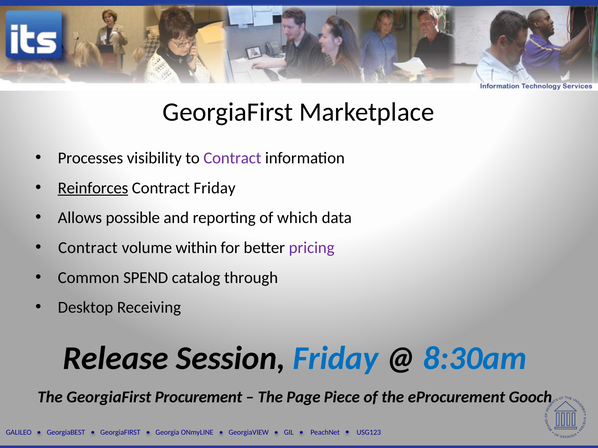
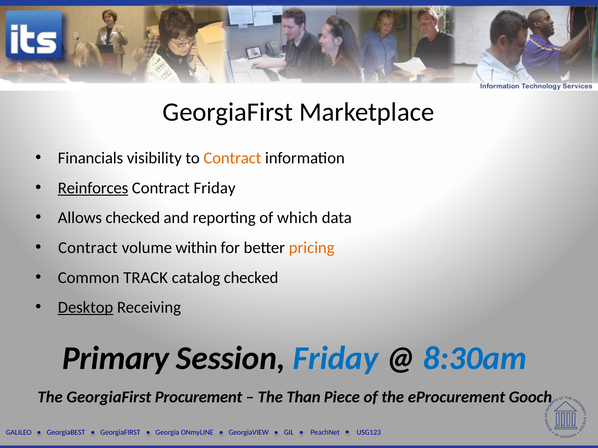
Processes: Processes -> Financials (90, 158)
Contract colour: purple -> orange (232, 158)
Allows possible: possible -> checked (133, 218)
pricing colour: purple -> orange (312, 248)
SPEND: SPEND -> TRACK (146, 278)
catalog through: through -> checked (251, 278)
Desktop underline: none -> present (86, 308)
Release: Release -> Primary (116, 359)
Page: Page -> Than (304, 397)
